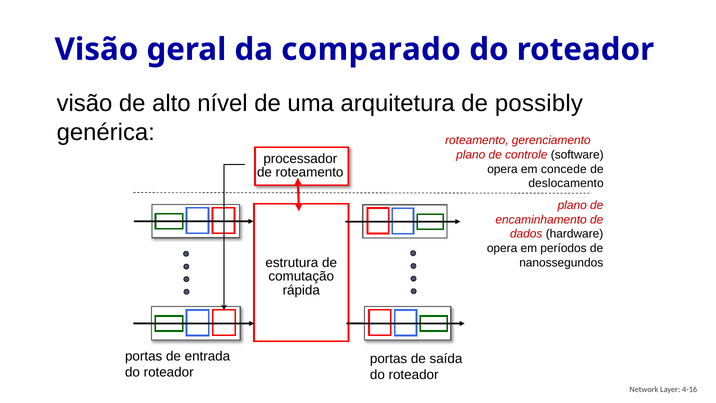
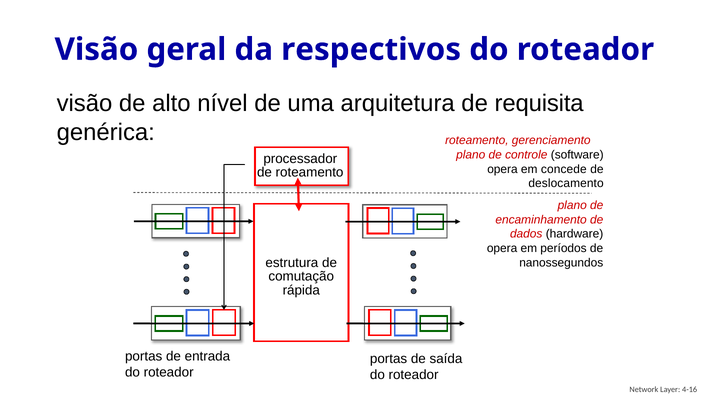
comparado: comparado -> respectivos (371, 49)
possibly: possibly -> requisita (539, 103)
